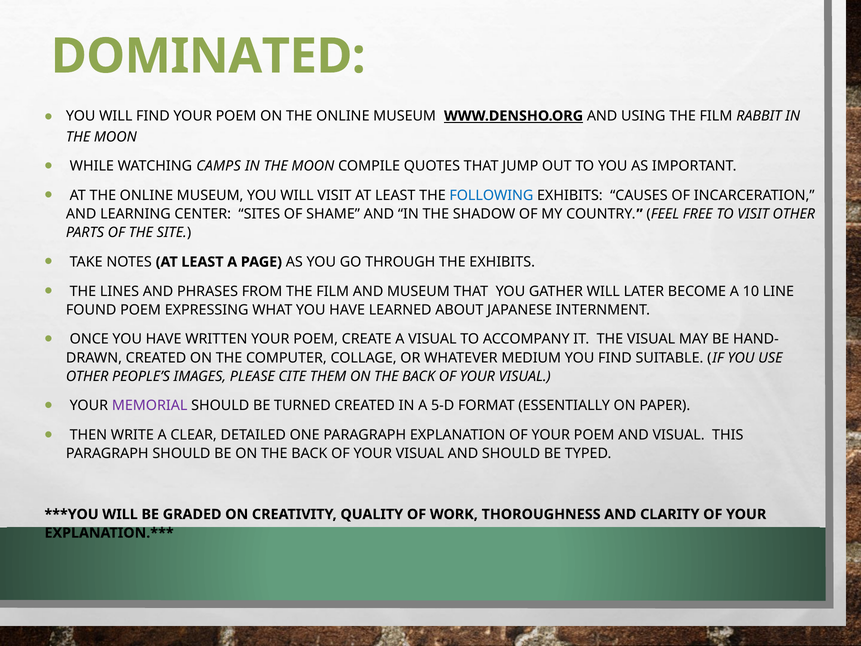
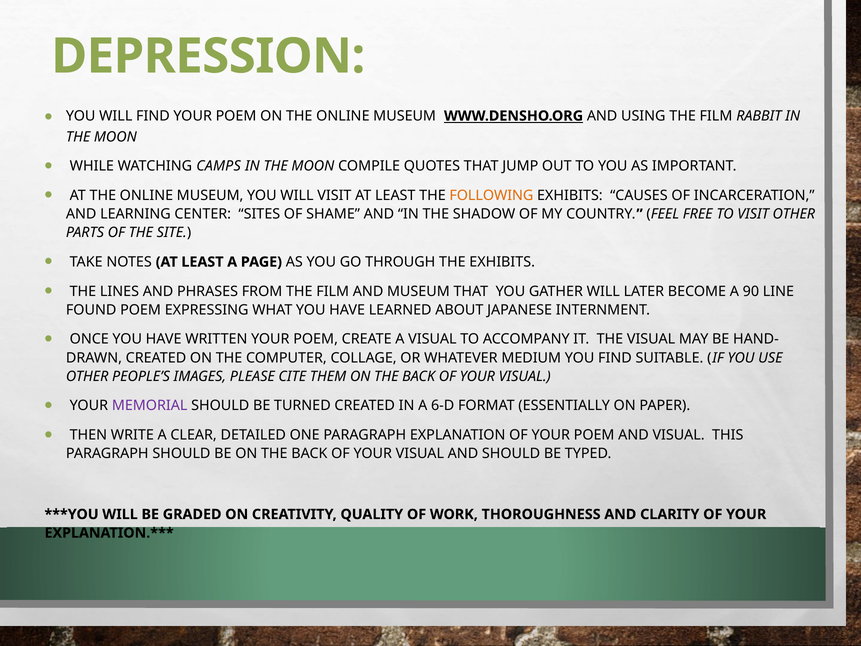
DOMINATED: DOMINATED -> DEPRESSION (208, 56)
FOLLOWING colour: blue -> orange (491, 195)
10: 10 -> 90 (751, 291)
5-D: 5-D -> 6-D (443, 406)
